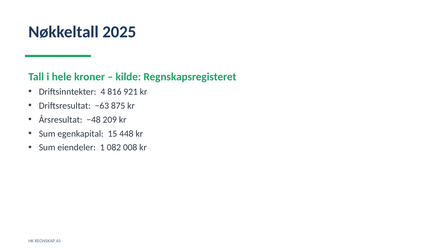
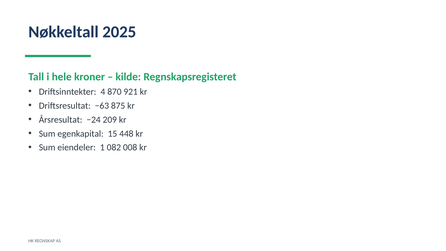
816: 816 -> 870 (114, 92)
−48: −48 -> −24 (94, 120)
